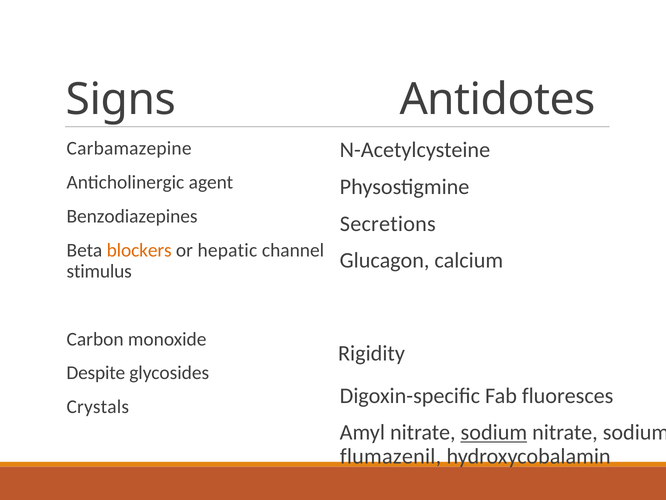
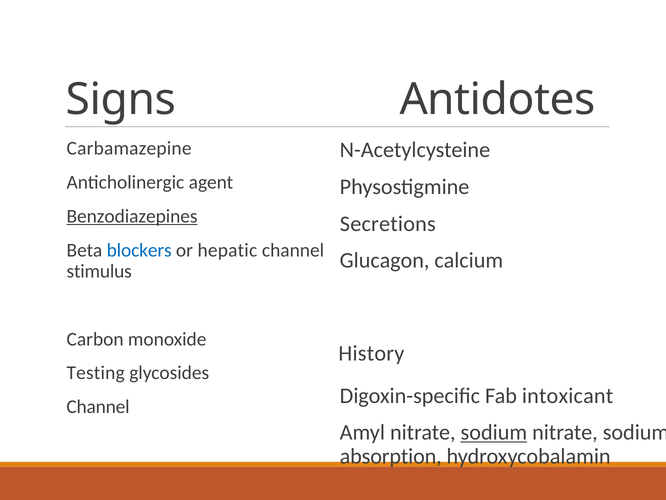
Benzodiazepines underline: none -> present (132, 216)
blockers colour: orange -> blue (139, 250)
Rigidity: Rigidity -> History (371, 353)
Despite: Despite -> Testing (96, 373)
fluoresces: fluoresces -> intoxicant (568, 395)
Crystals: Crystals -> Channel (98, 407)
flumazenil: flumazenil -> absorption (391, 456)
